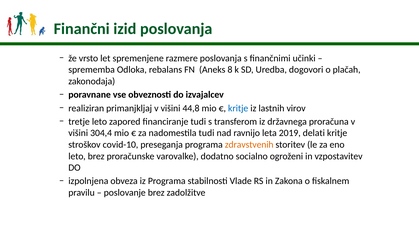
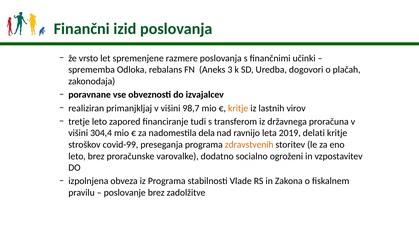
8: 8 -> 3 (230, 70)
44,8: 44,8 -> 98,7 (191, 108)
kritje colour: blue -> orange (238, 108)
nadomestila tudi: tudi -> dela (207, 133)
covid-10: covid-10 -> covid-99 (121, 144)
